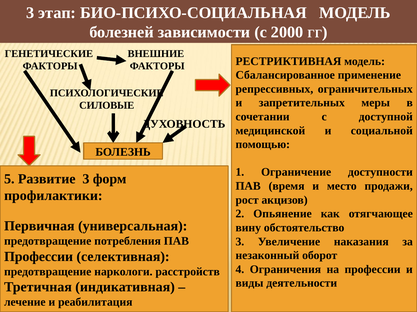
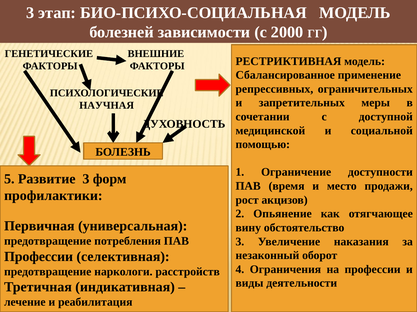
СИЛОВЫЕ: СИЛОВЫЕ -> НАУЧНАЯ (107, 106)
